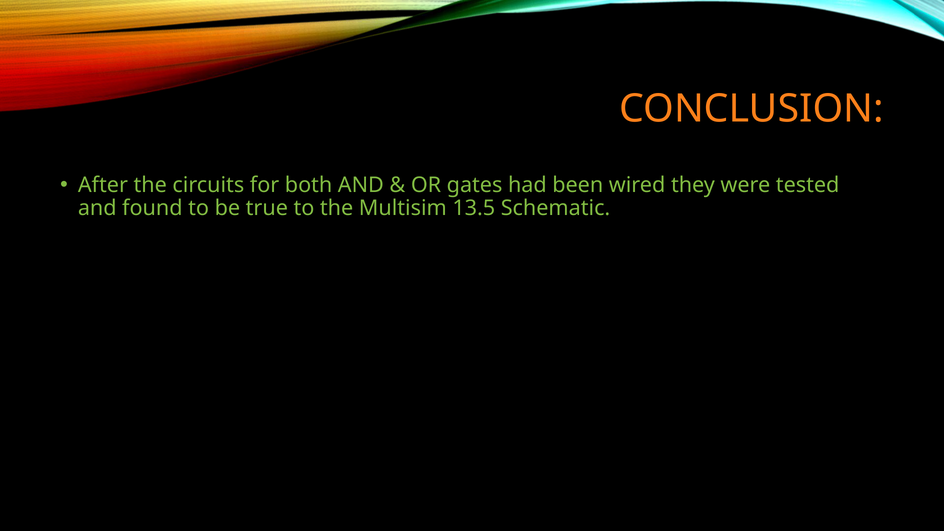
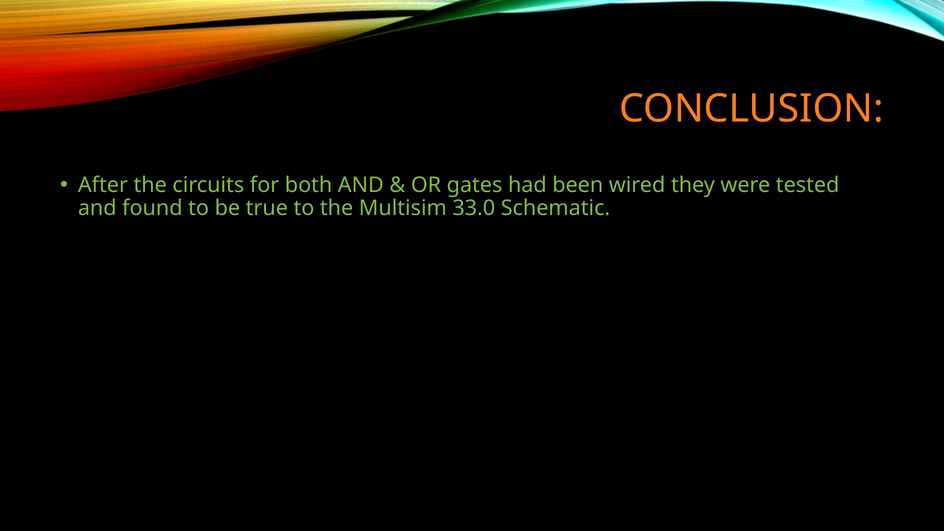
13.5: 13.5 -> 33.0 (474, 208)
